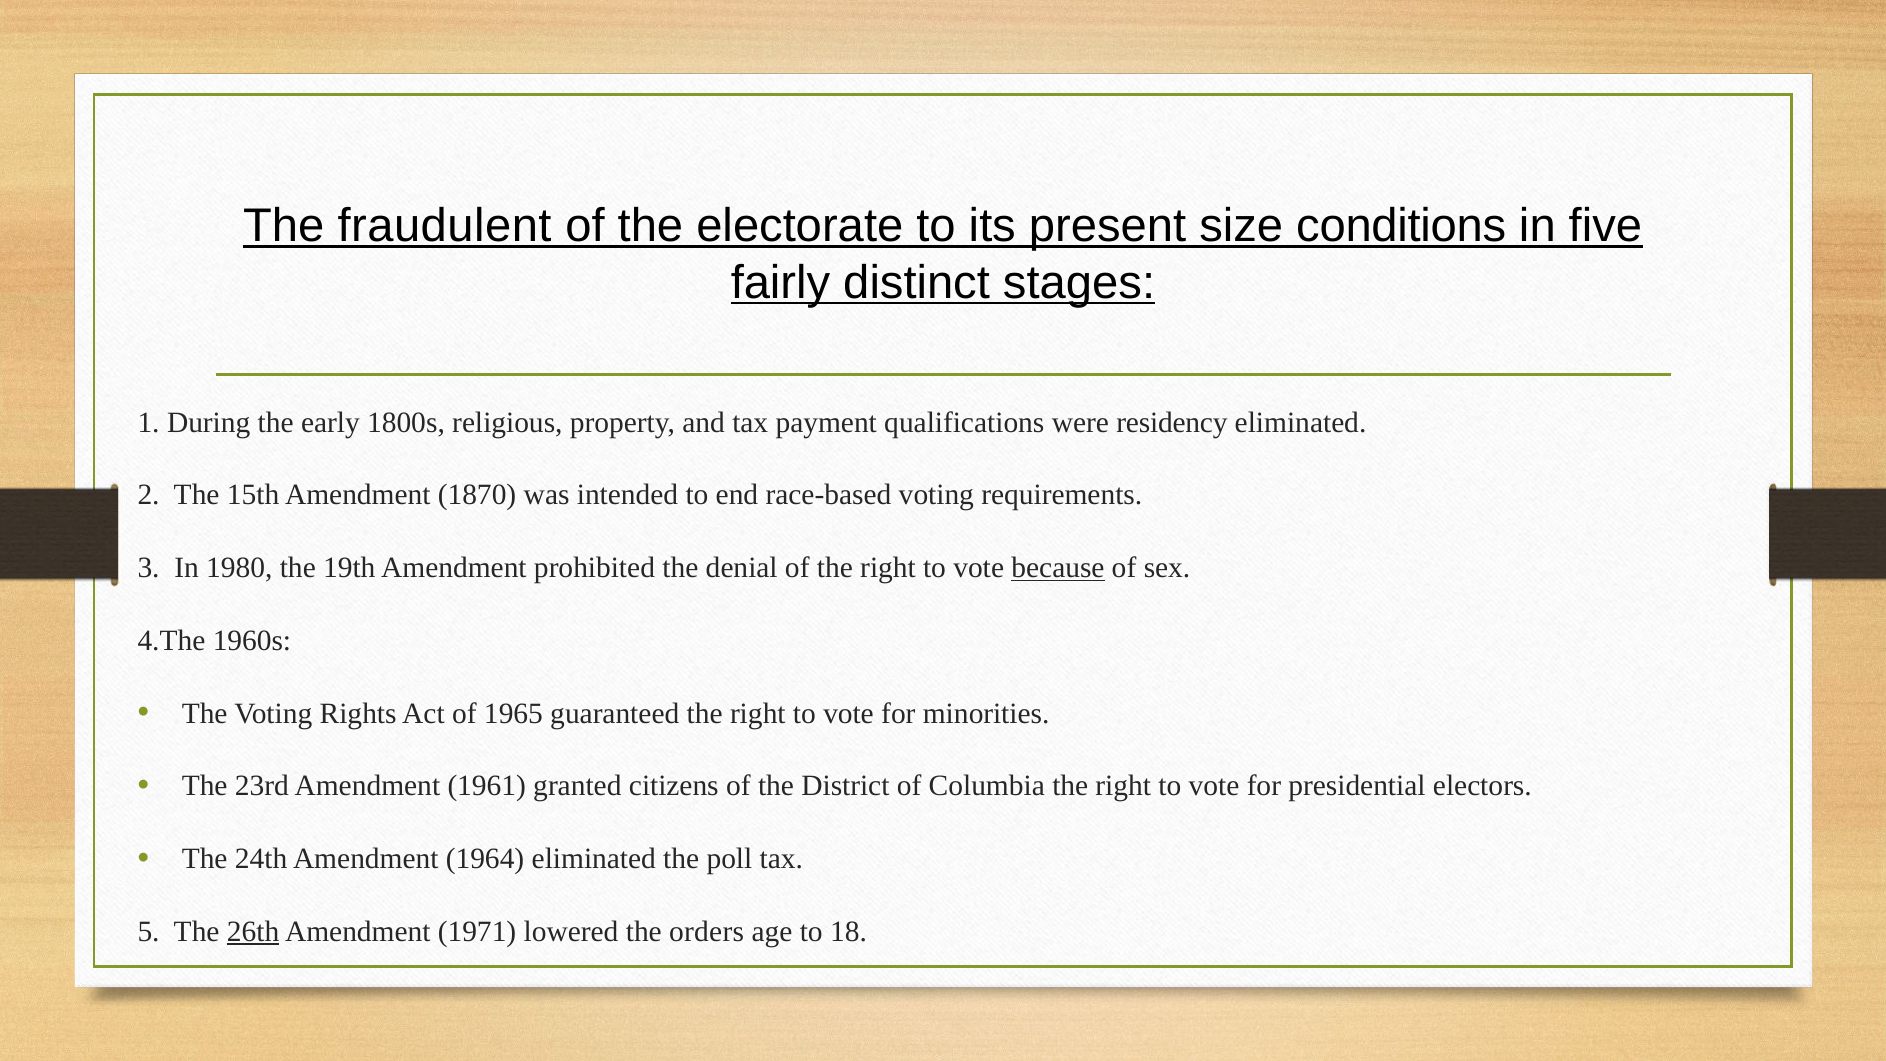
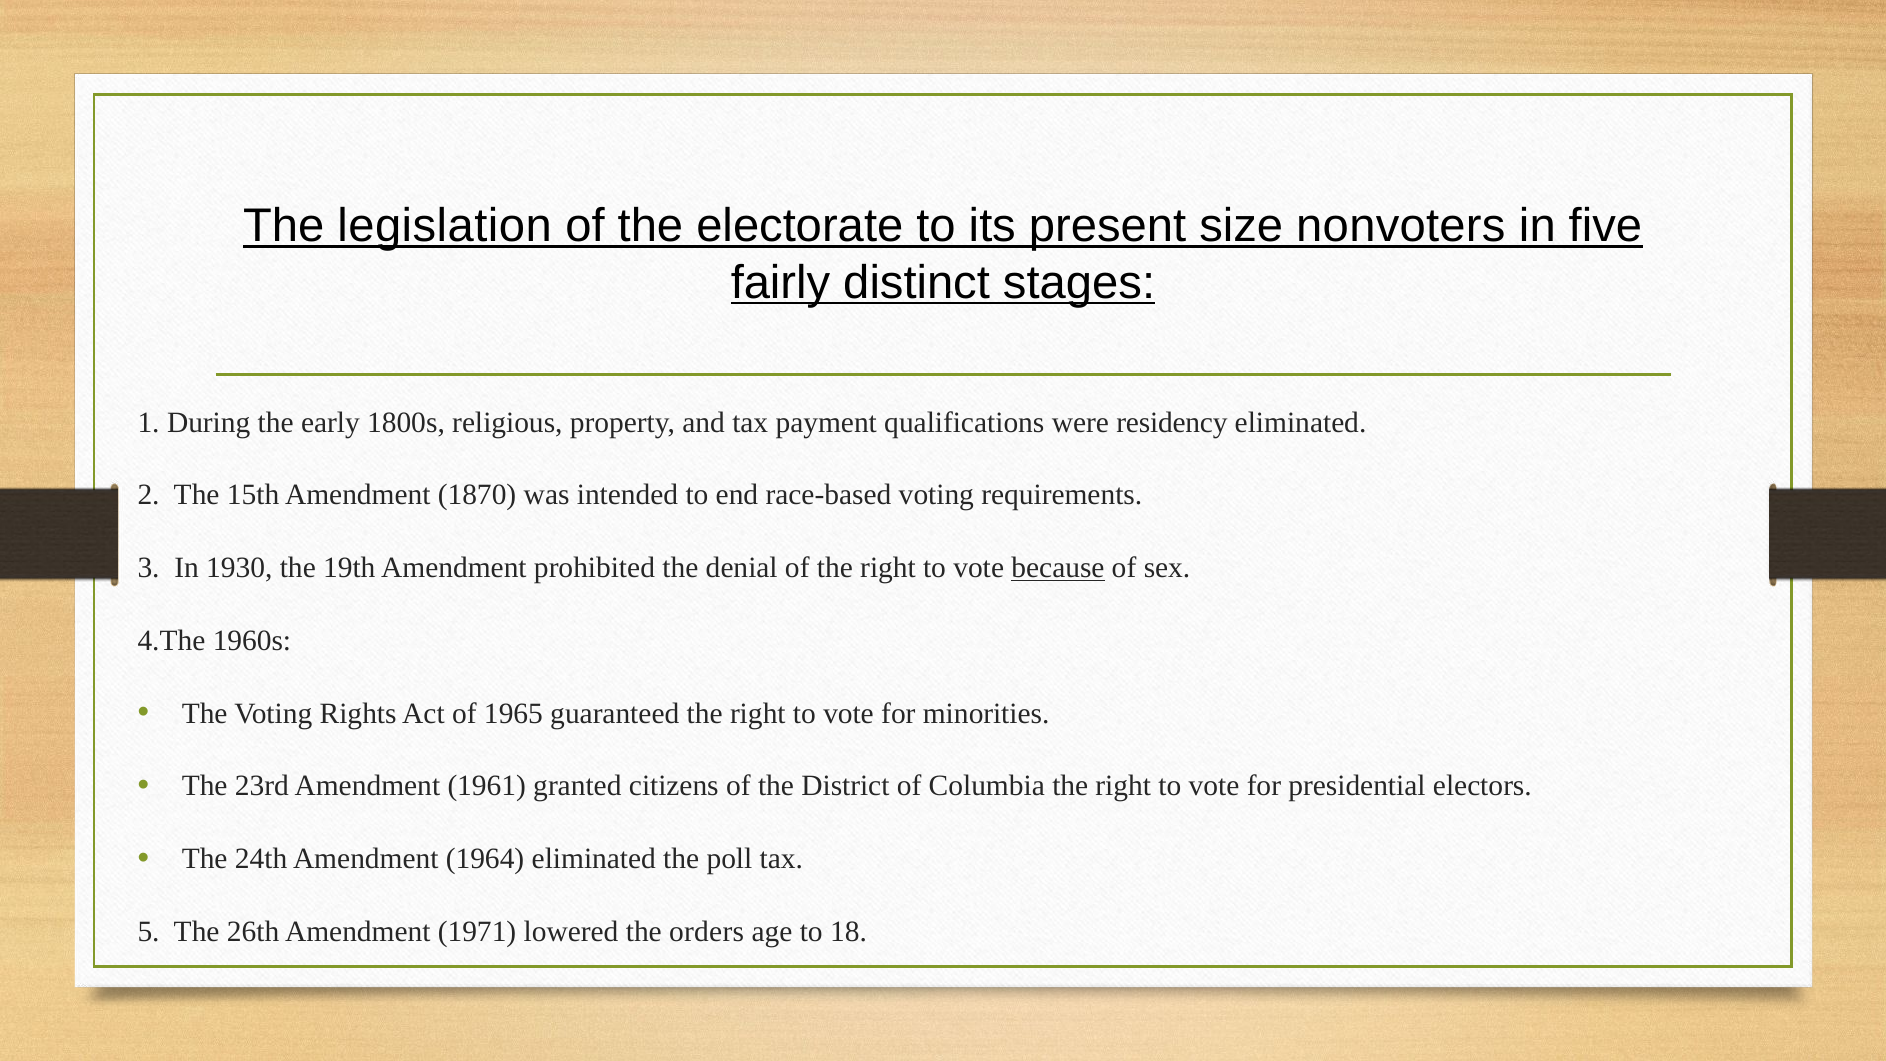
fraudulent: fraudulent -> legislation (445, 226)
conditions: conditions -> nonvoters (1401, 226)
1980: 1980 -> 1930 (239, 568)
26th underline: present -> none (253, 931)
